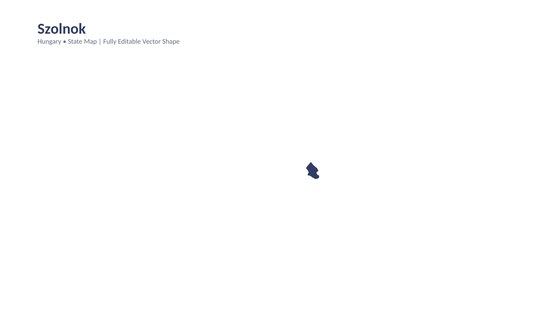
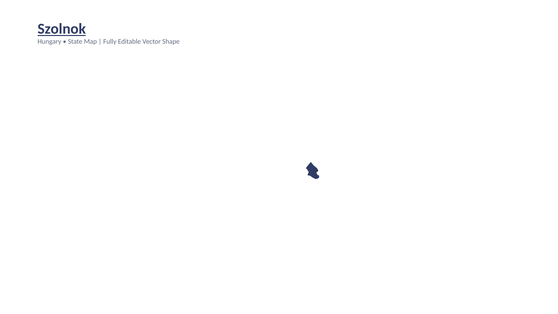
Szolnok underline: none -> present (62, 29)
